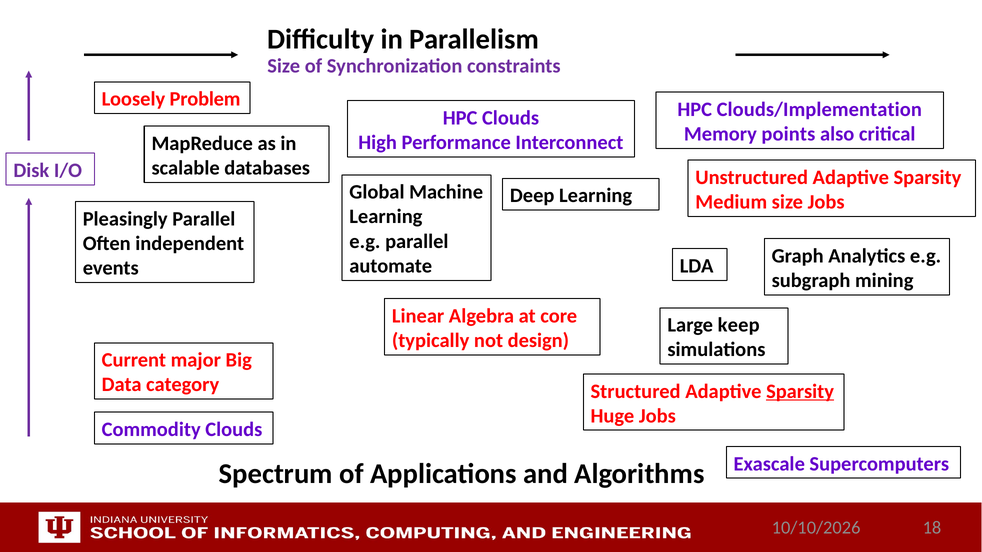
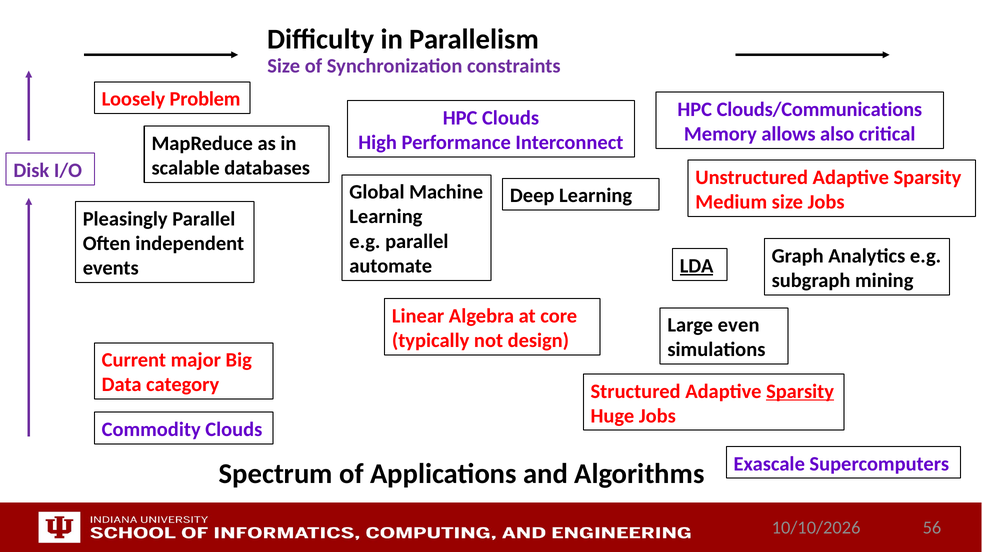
Clouds/Implementation: Clouds/Implementation -> Clouds/Communications (819, 110)
points: points -> allows (789, 134)
LDA underline: none -> present (697, 266)
keep: keep -> even (739, 325)
18: 18 -> 56 (932, 528)
